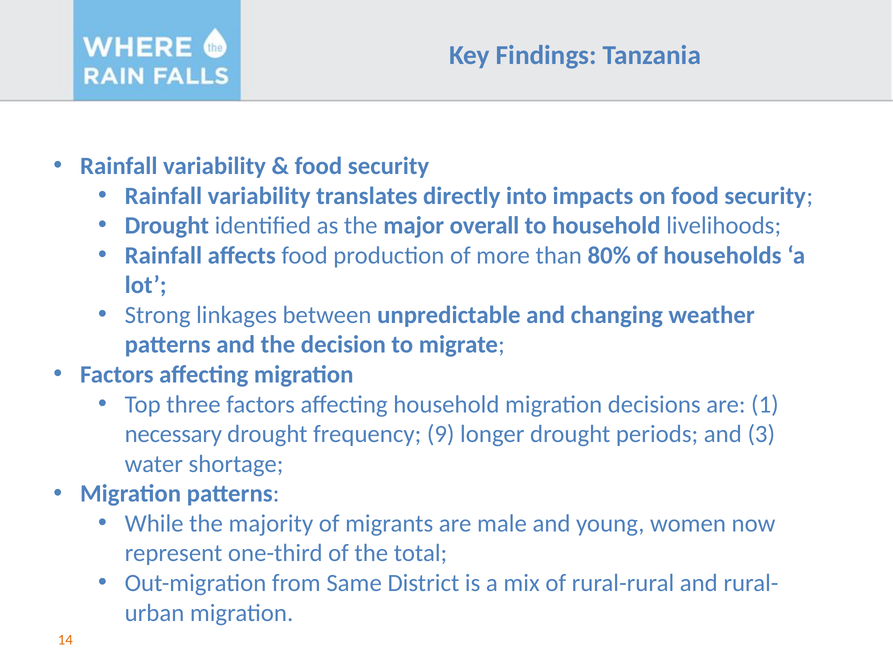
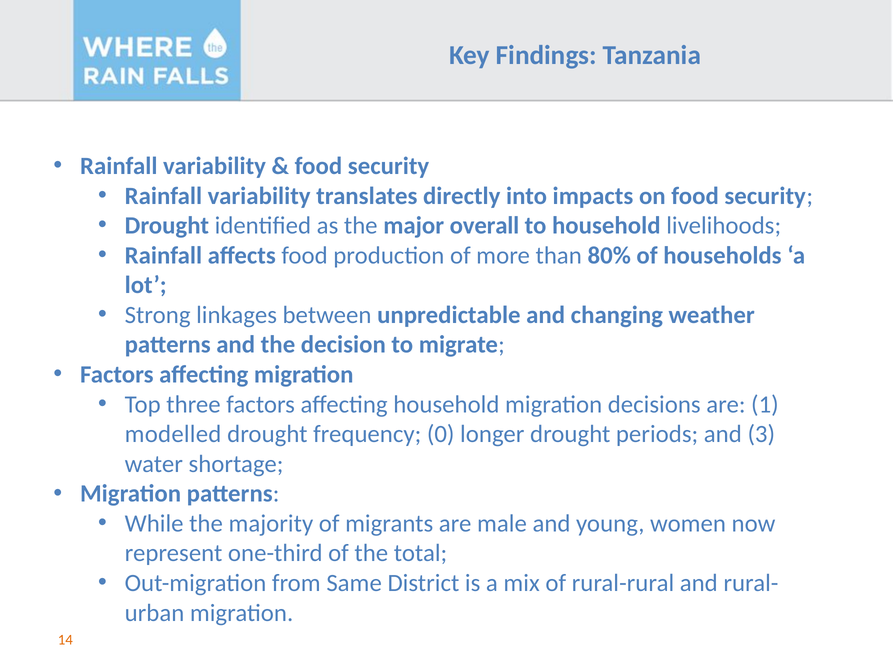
necessary: necessary -> modelled (173, 434)
9: 9 -> 0 (441, 434)
